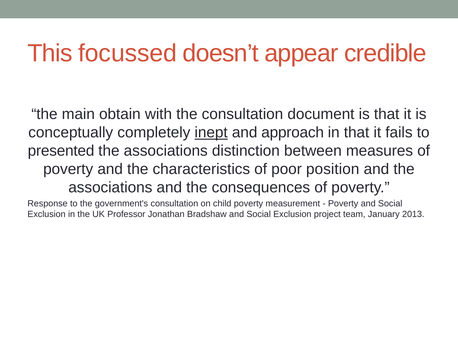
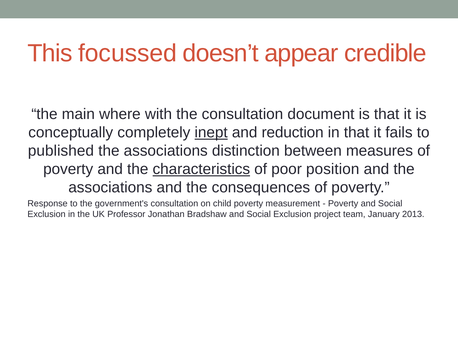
obtain: obtain -> where (120, 114)
approach: approach -> reduction (293, 132)
presented: presented -> published (61, 151)
characteristics underline: none -> present (201, 169)
